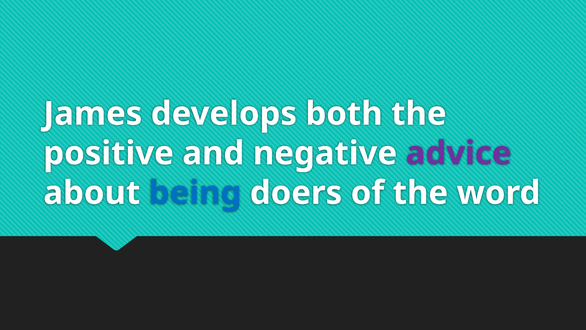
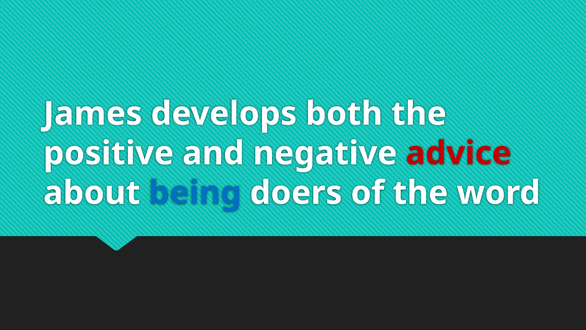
advice colour: purple -> red (459, 153)
